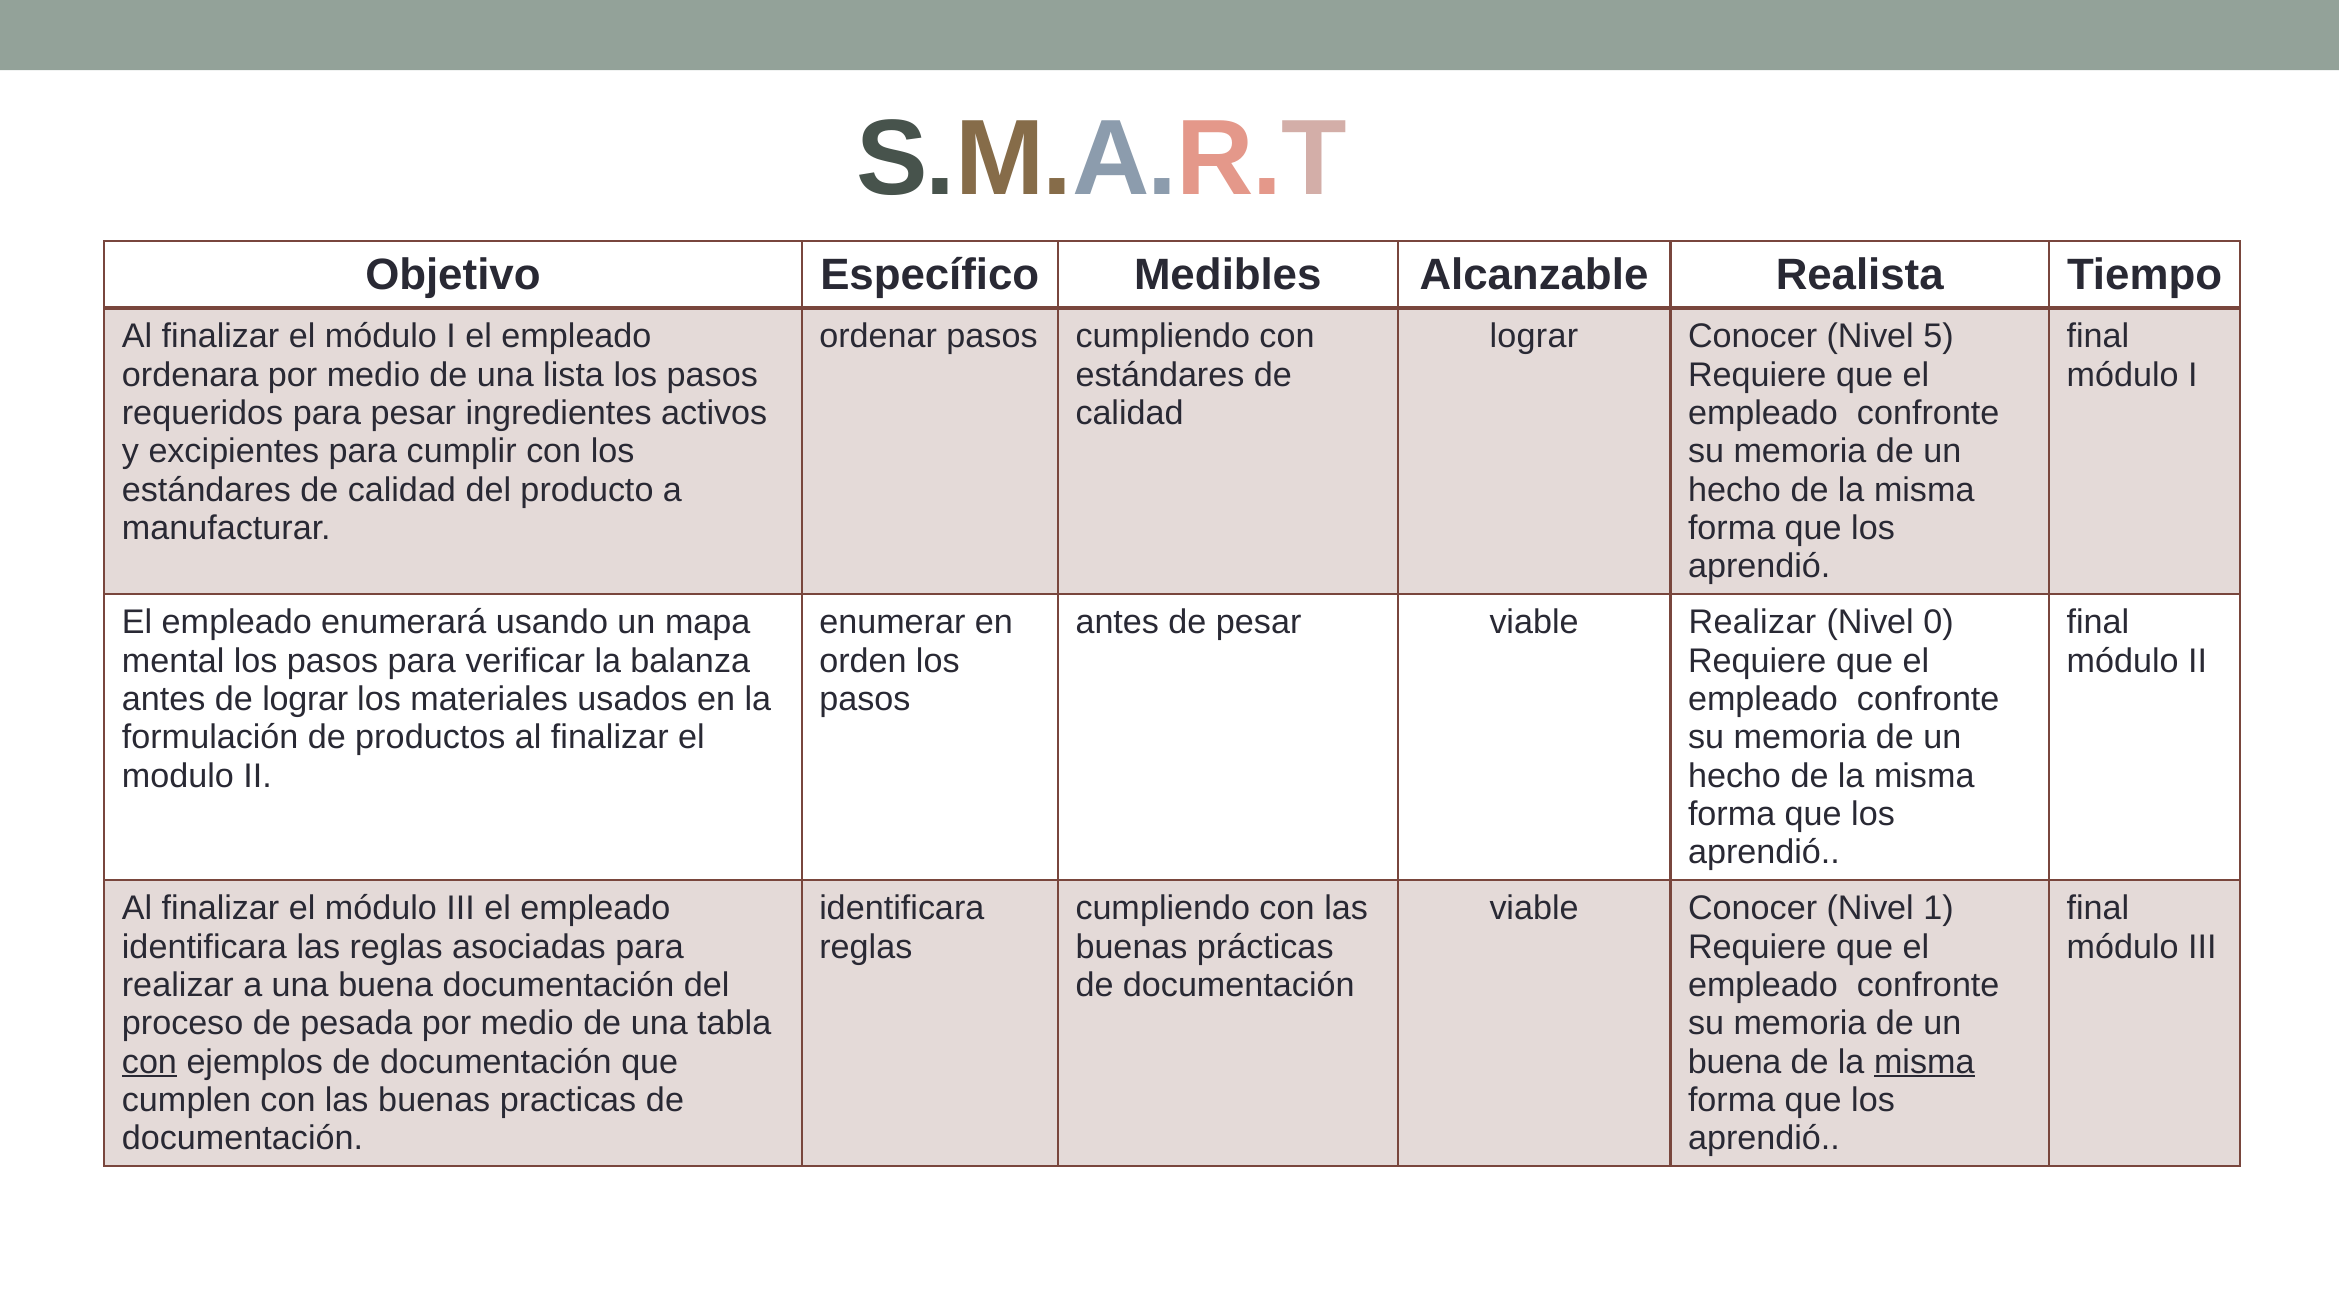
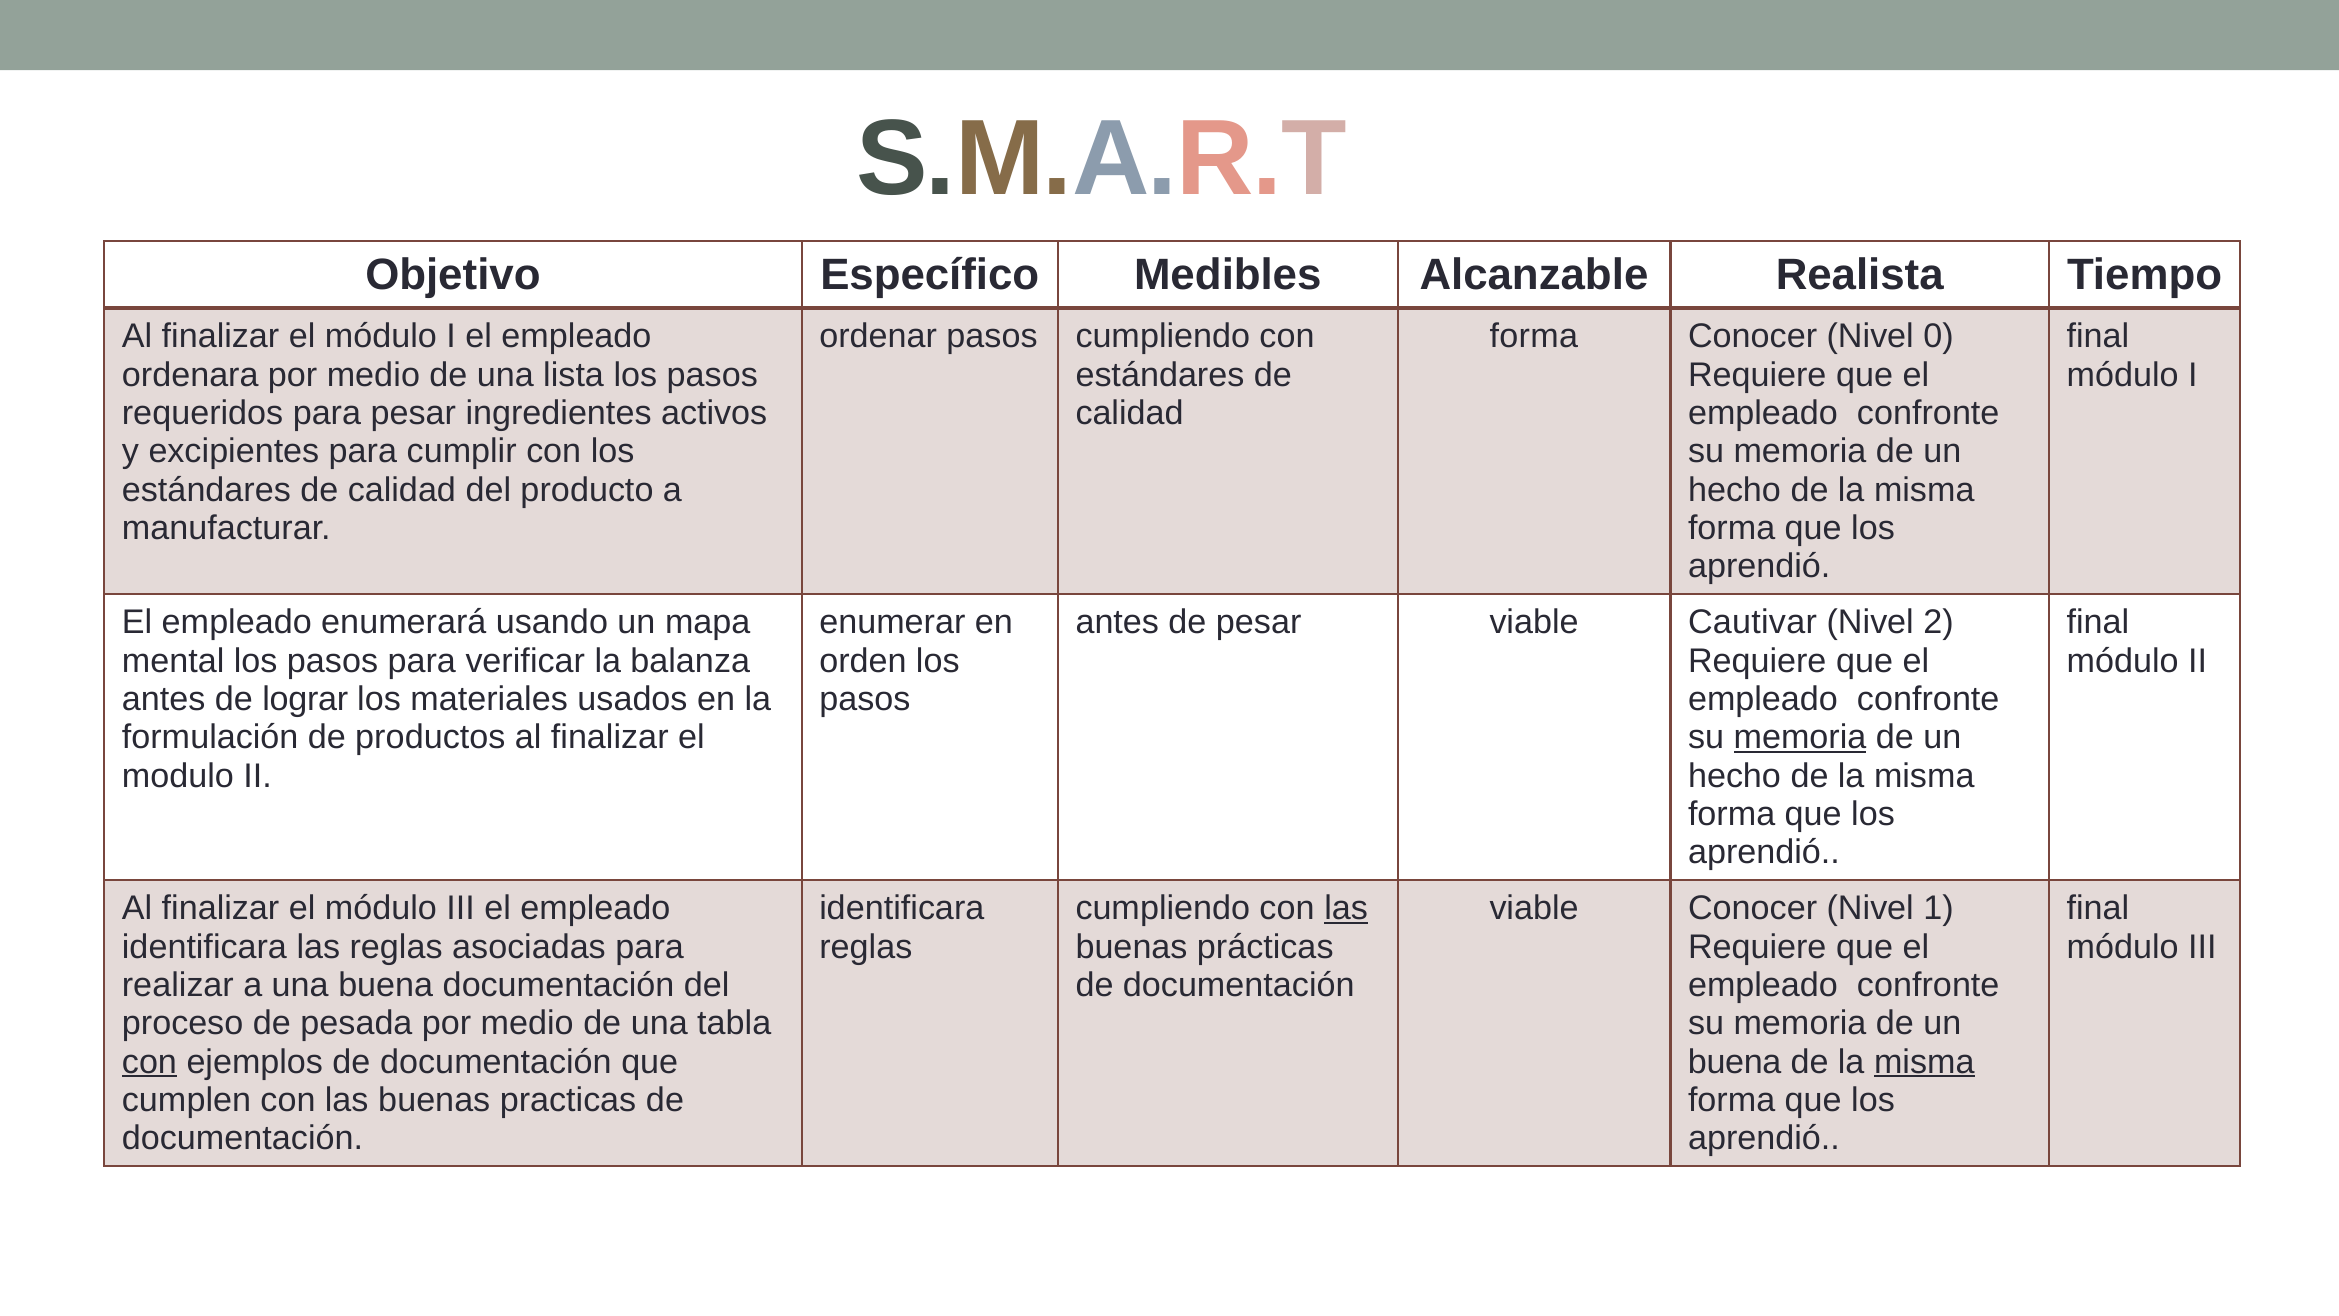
lograr: lograr -> forma (1534, 336)
5: 5 -> 0 (1939, 336)
viable Realizar: Realizar -> Cautivar (1752, 622)
0: 0 -> 2 (1939, 622)
memoria underline: none -> present (1800, 737)
las underline: none -> present (1346, 908)
